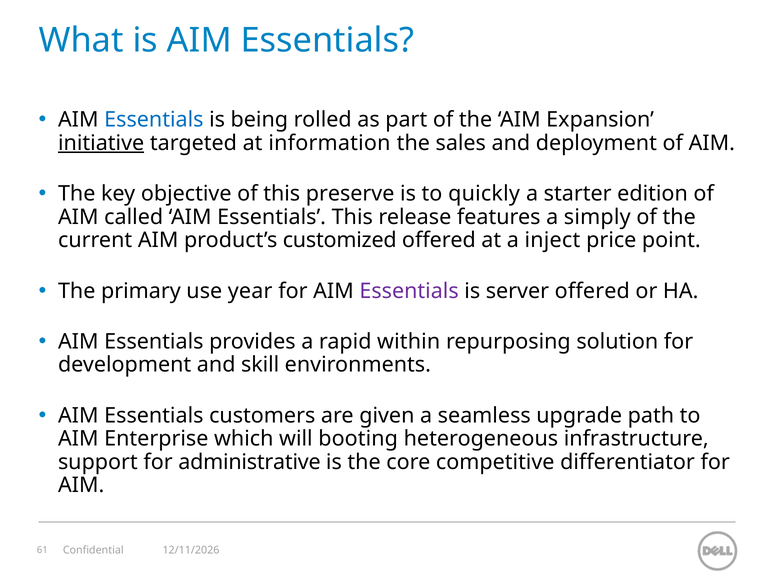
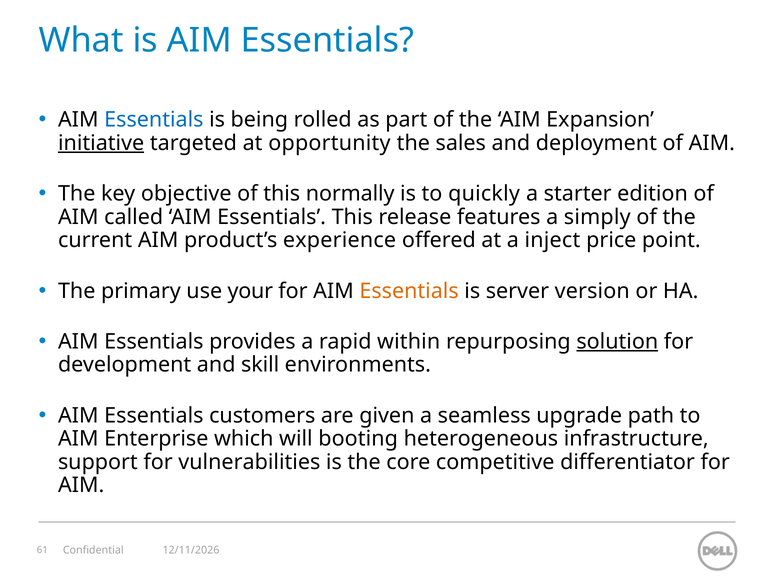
information: information -> opportunity (329, 143)
preserve: preserve -> normally (350, 194)
customized: customized -> experience (339, 240)
year: year -> your (250, 291)
Essentials colour: purple -> orange (409, 291)
server offered: offered -> version (592, 291)
solution underline: none -> present (617, 342)
administrative: administrative -> vulnerabilities (249, 462)
